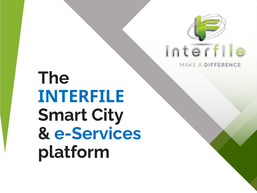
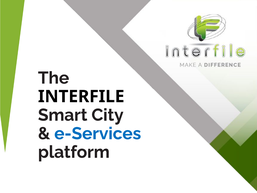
INTERFILE colour: blue -> black (81, 96)
